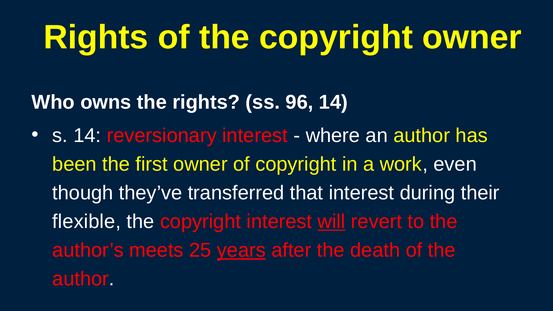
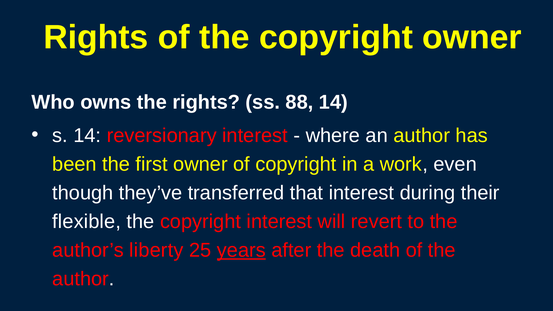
96: 96 -> 88 (299, 102)
will underline: present -> none (332, 222)
meets: meets -> liberty (156, 250)
